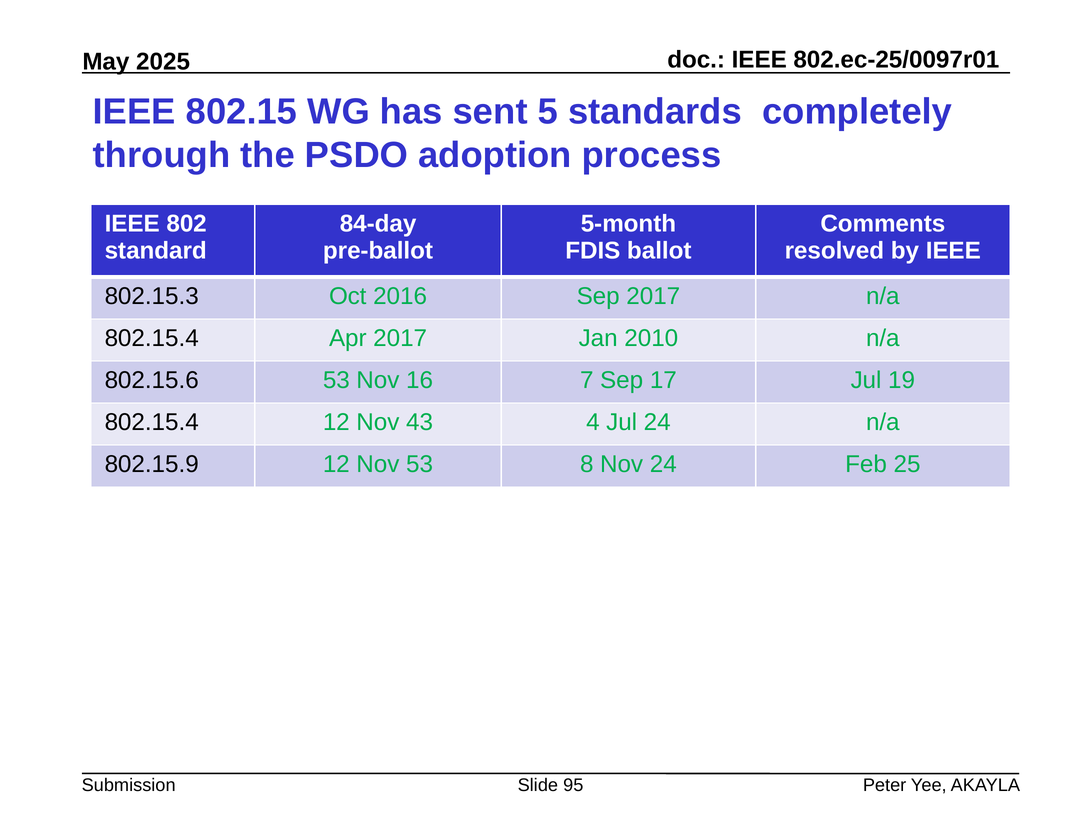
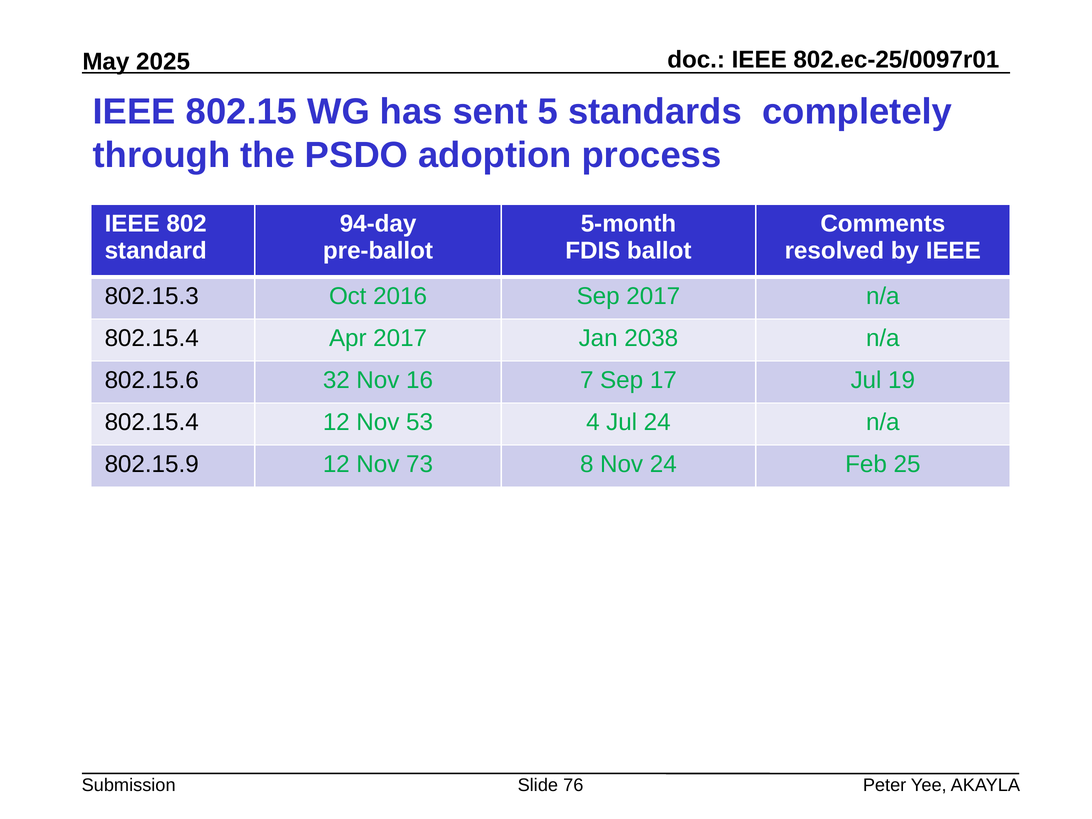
84-day: 84-day -> 94-day (378, 224)
2010: 2010 -> 2038 (651, 338)
802.15.6 53: 53 -> 32 (336, 380)
43: 43 -> 53 (420, 422)
Nov 53: 53 -> 73 (420, 464)
95: 95 -> 76 (573, 785)
